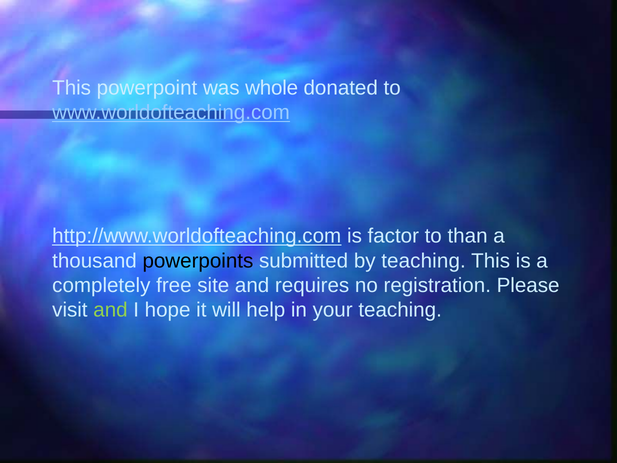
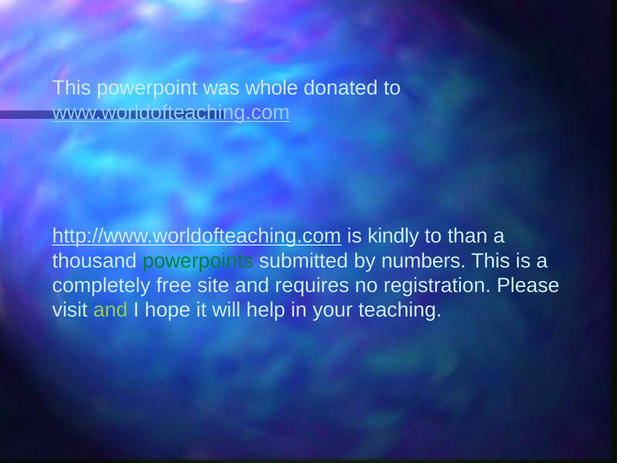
factor: factor -> kindly (393, 236)
powerpoints colour: black -> green (198, 261)
by teaching: teaching -> numbers (424, 261)
